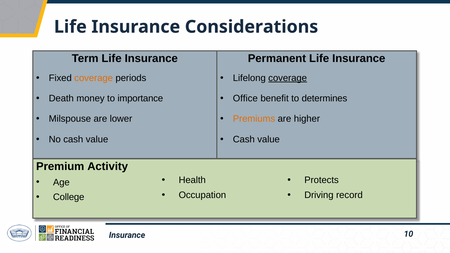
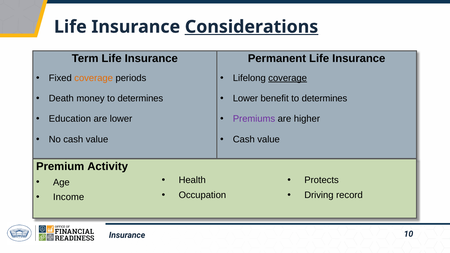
Considerations underline: none -> present (252, 27)
importance: importance -> determines (140, 99)
Office: Office -> Lower (245, 99)
Milspouse: Milspouse -> Education (70, 119)
Premiums colour: orange -> purple (254, 119)
College: College -> Income (69, 197)
